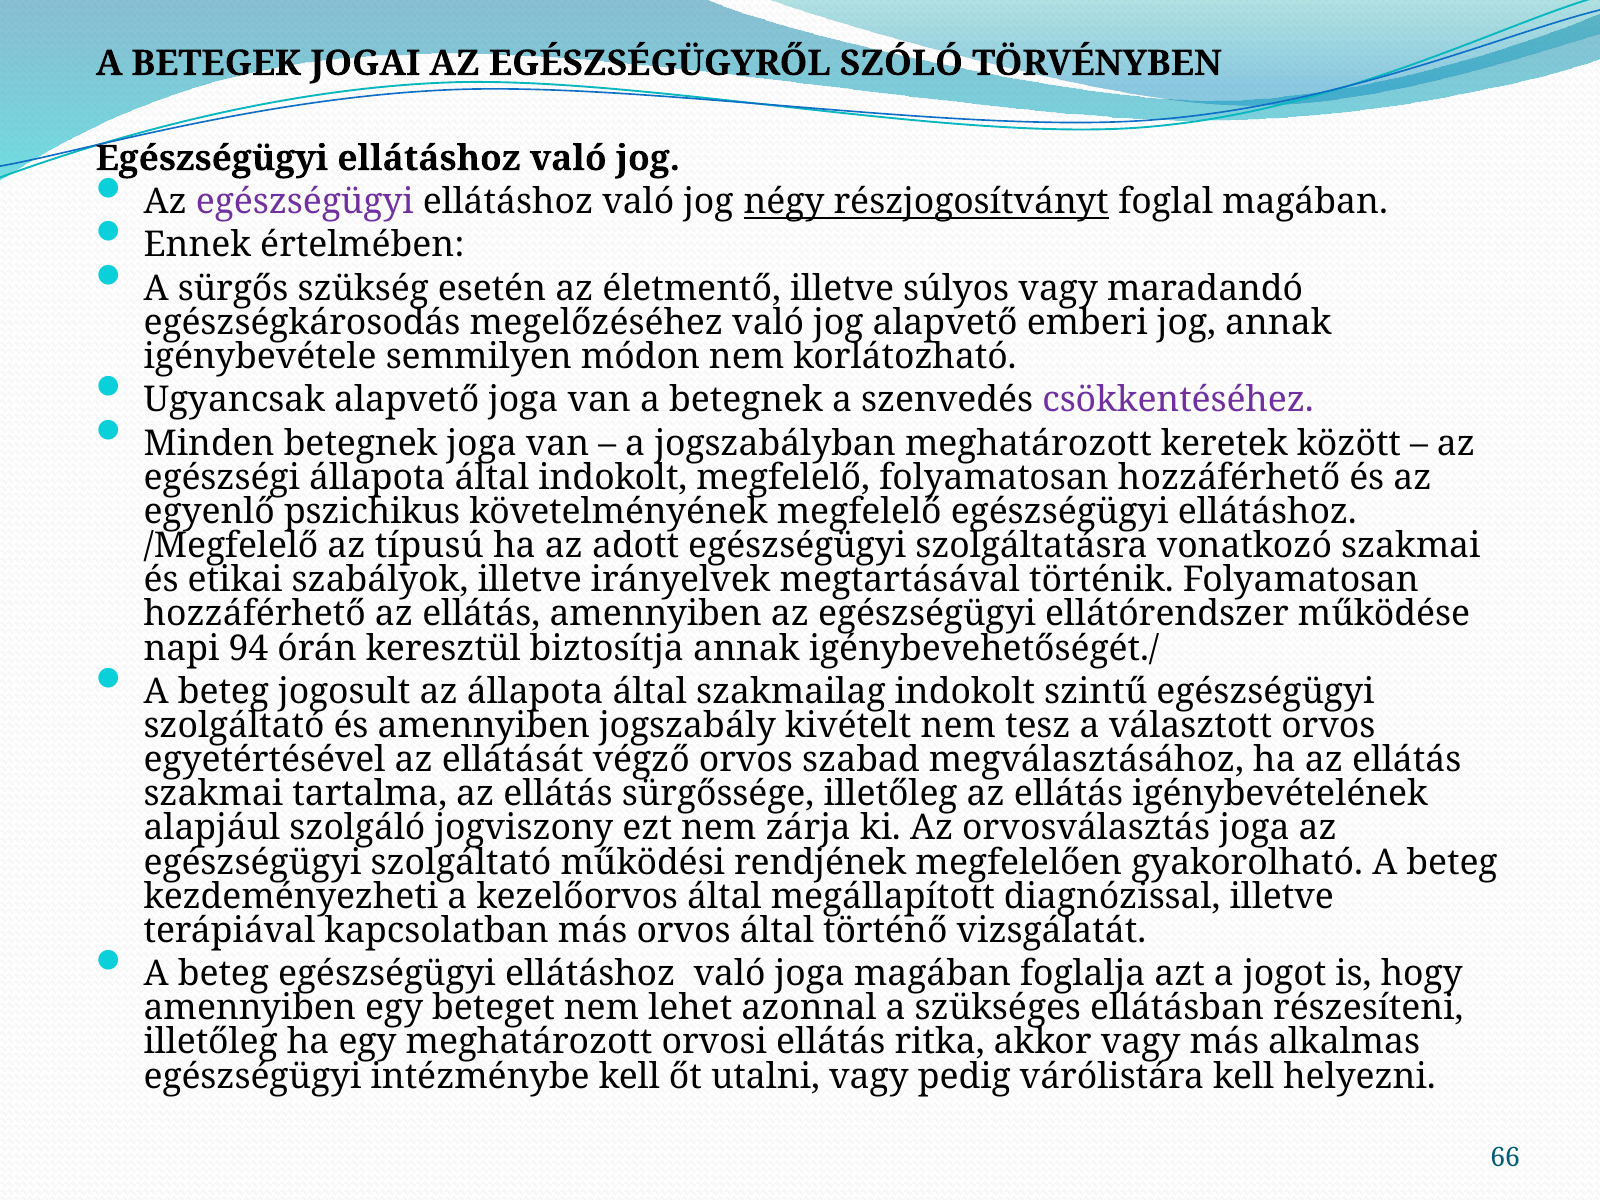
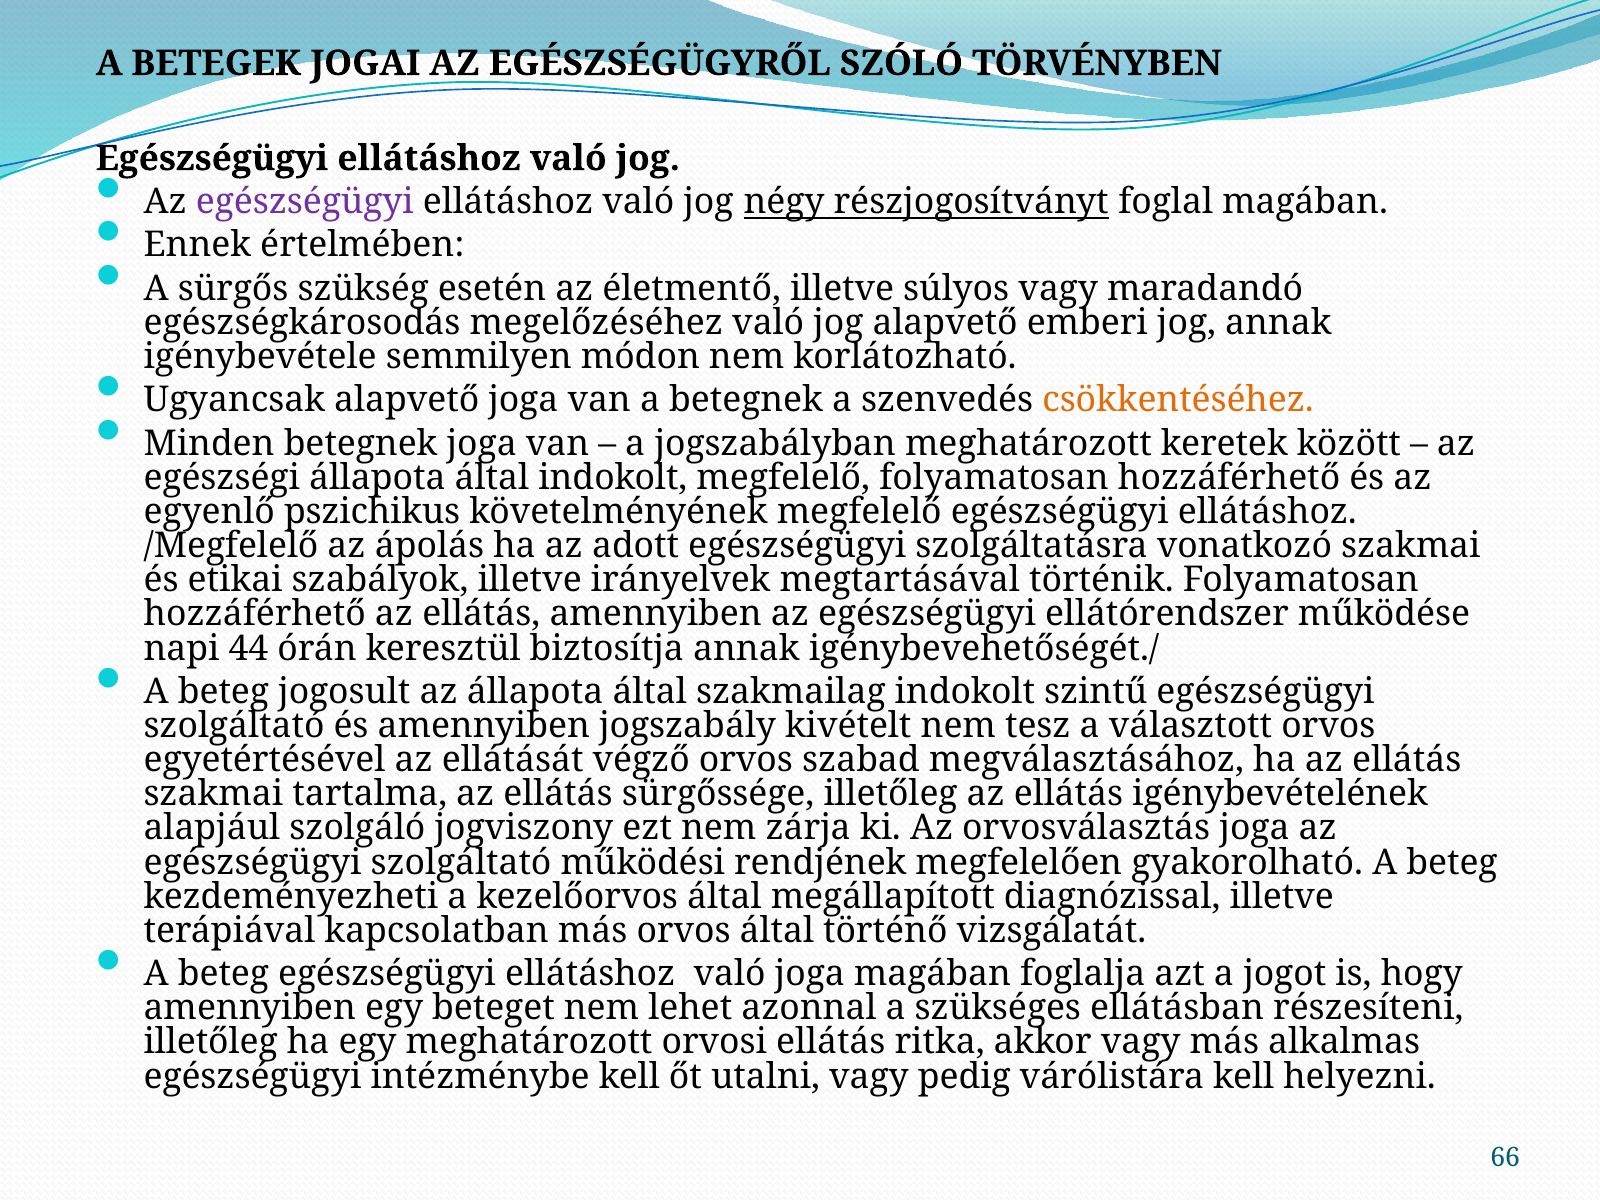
csökkentéséhez colour: purple -> orange (1178, 400)
típusú: típusú -> ápolás (429, 546)
94: 94 -> 44 (248, 648)
